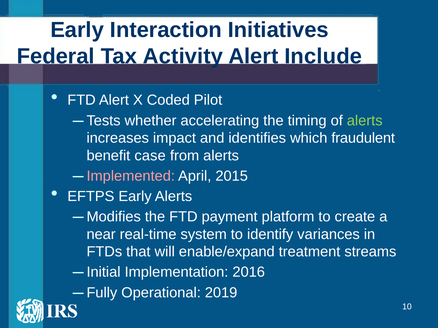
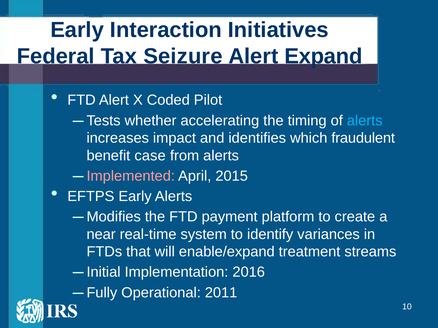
Activity: Activity -> Seizure (183, 56)
Include: Include -> Expand (323, 56)
alerts colour: light green -> light blue (365, 121)
2019: 2019 -> 2011 (221, 293)
